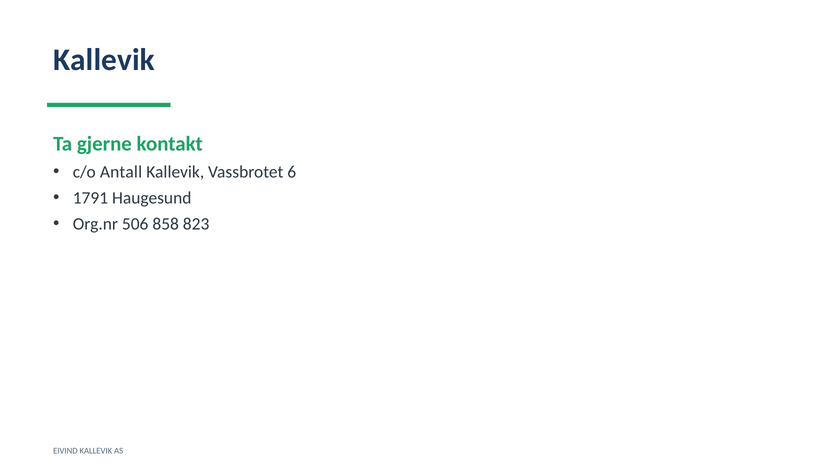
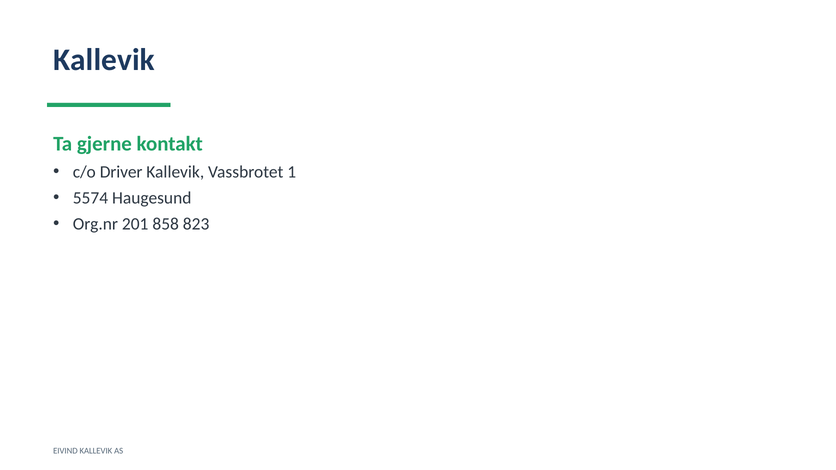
Antall: Antall -> Driver (121, 172)
6: 6 -> 1 (292, 172)
1791: 1791 -> 5574 (90, 198)
506: 506 -> 201 (135, 224)
